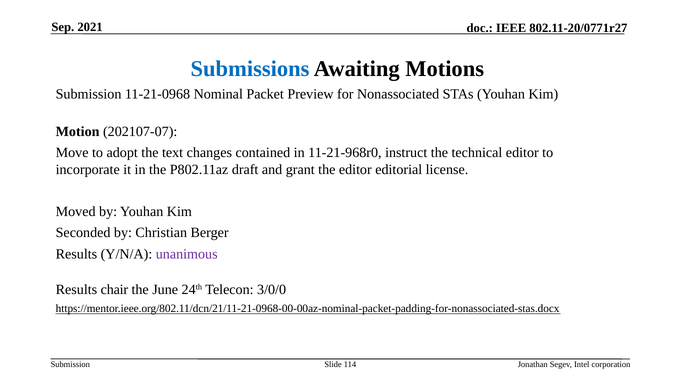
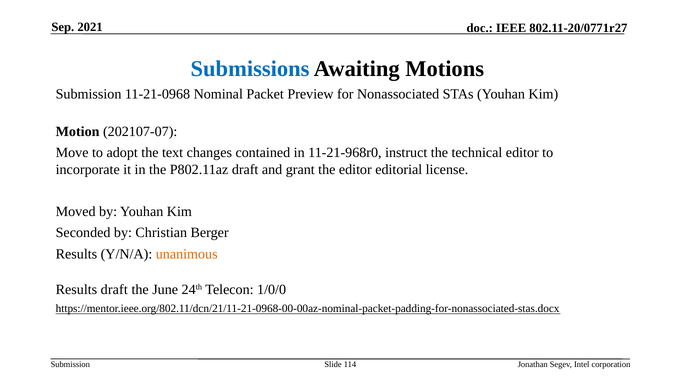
unanimous colour: purple -> orange (187, 254)
Results chair: chair -> draft (114, 289)
3/0/0: 3/0/0 -> 1/0/0 (272, 289)
